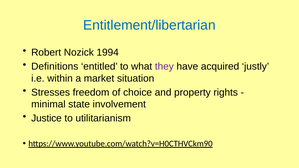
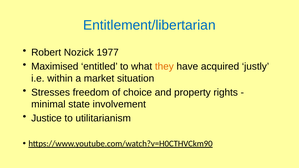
1994: 1994 -> 1977 (108, 53)
Definitions: Definitions -> Maximised (55, 67)
they colour: purple -> orange (164, 67)
